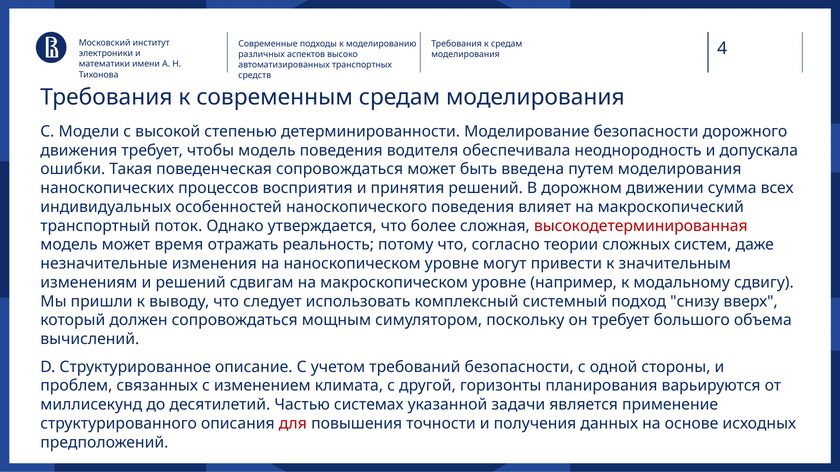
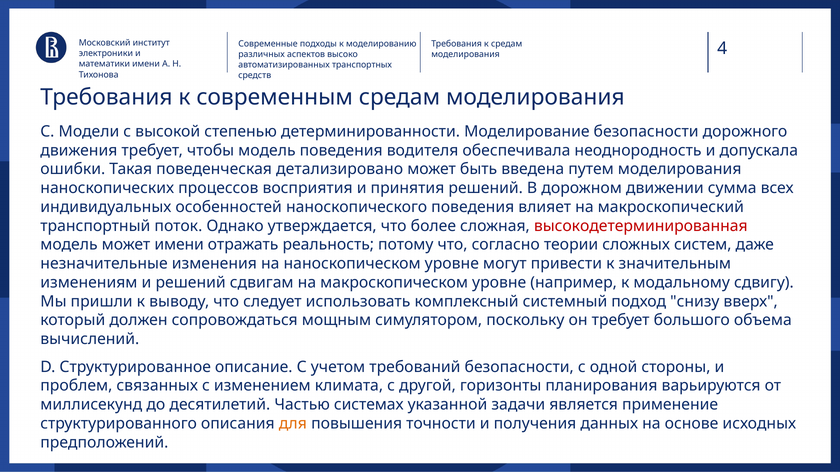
поведенческая сопровождаться: сопровождаться -> детализировано (340, 169)
может время: время -> имени (179, 245)
для colour: red -> orange (293, 424)
